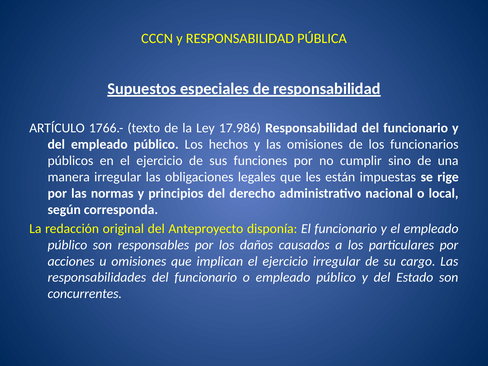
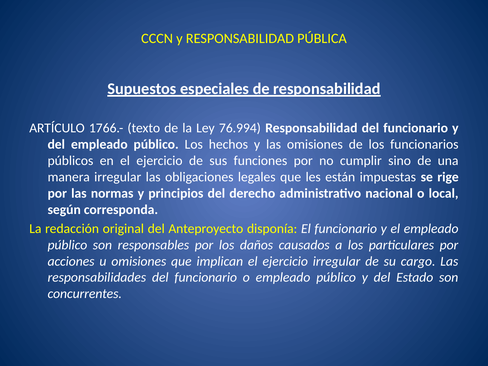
17.986: 17.986 -> 76.994 (240, 128)
